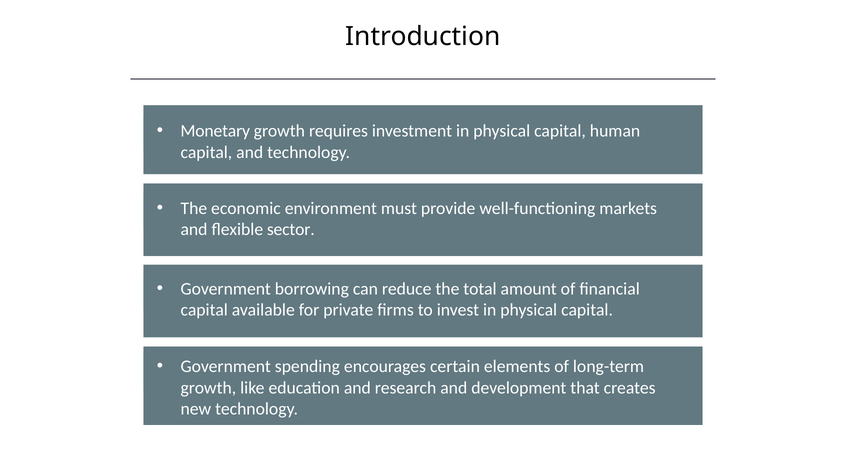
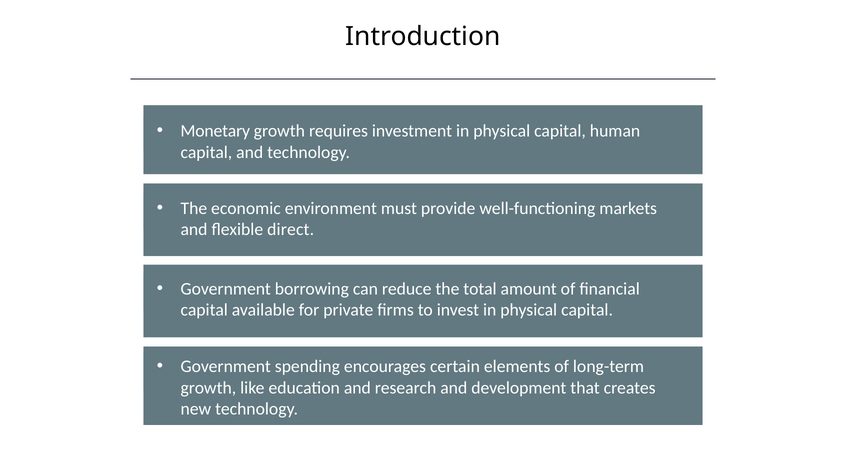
sector: sector -> direct (291, 229)
